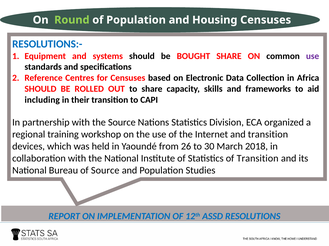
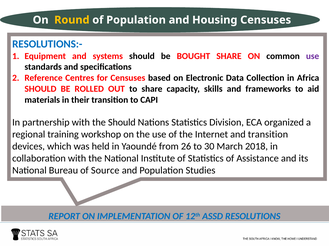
Round colour: light green -> yellow (72, 20)
including: including -> materials (42, 100)
the Source: Source -> Should (122, 123)
of Transition: Transition -> Assistance (258, 159)
